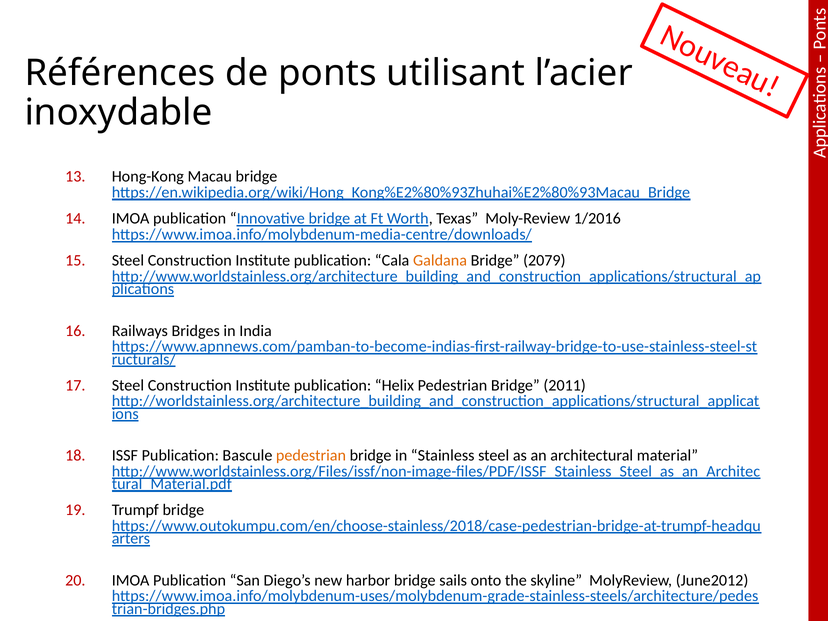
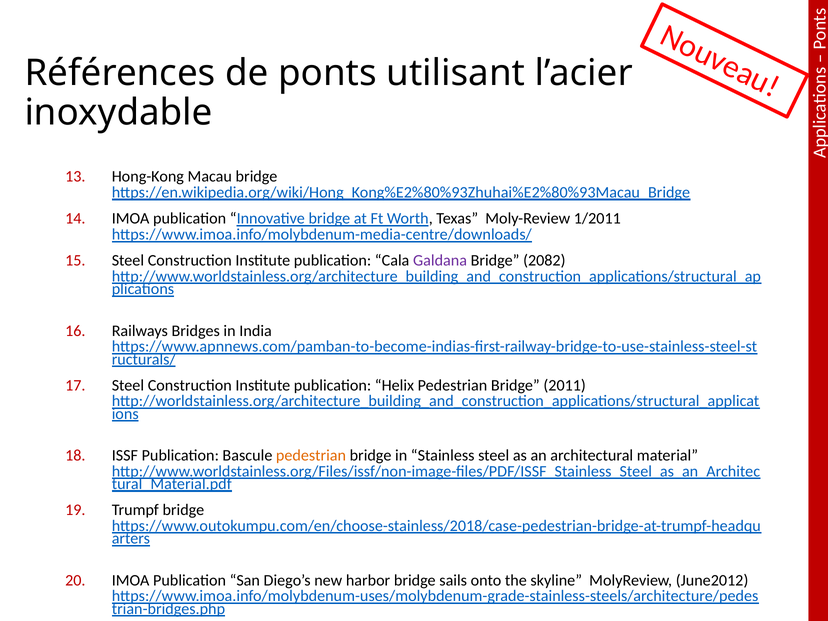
1/2016: 1/2016 -> 1/2011 (597, 219)
Galdana colour: orange -> purple (440, 261)
2079: 2079 -> 2082 (544, 261)
